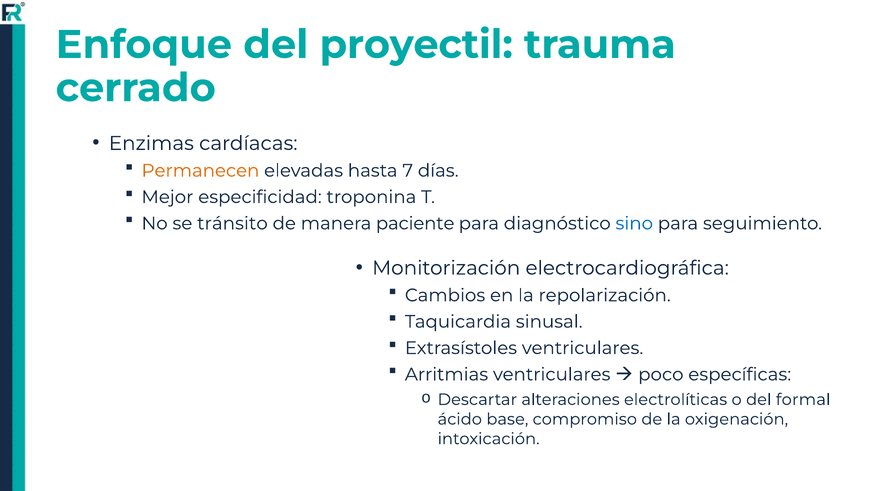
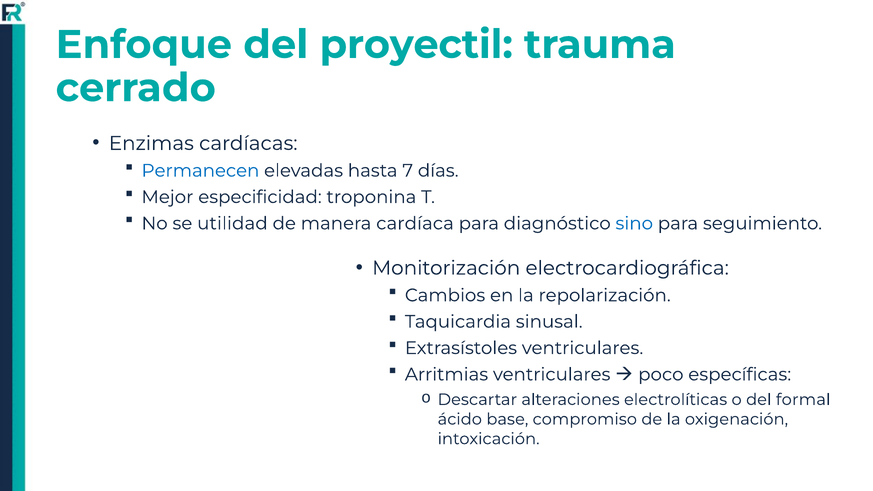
Permanecen colour: orange -> blue (200, 171)
tránsito: tránsito -> utilidad (232, 223)
paciente: paciente -> cardíaca (415, 223)
